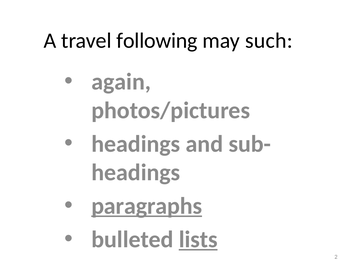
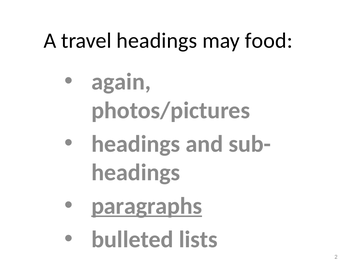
travel following: following -> headings (157, 41)
such: such -> food (269, 41)
lists underline: present -> none (198, 240)
